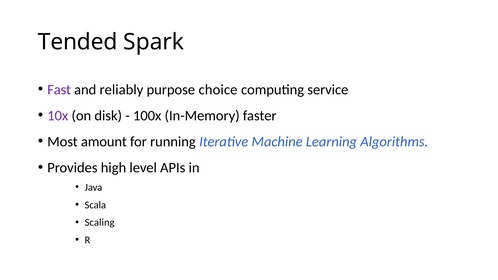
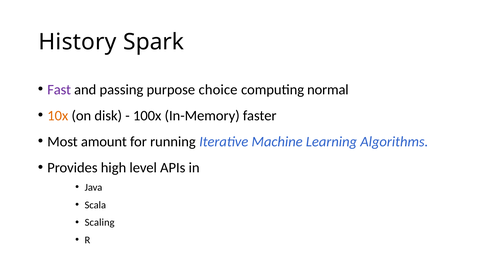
Tended: Tended -> History (78, 42)
reliably: reliably -> passing (121, 90)
service: service -> normal (328, 90)
10x colour: purple -> orange (58, 116)
